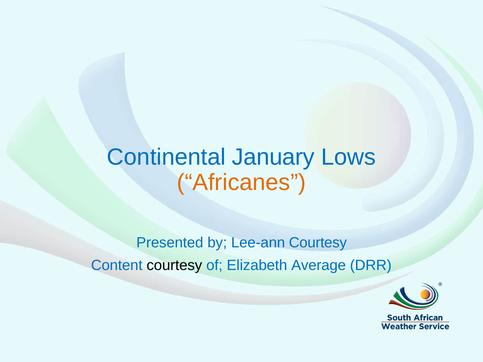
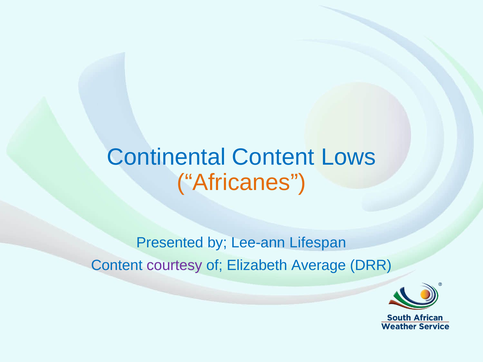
Continental January: January -> Content (273, 157)
Lee-ann Courtesy: Courtesy -> Lifespan (318, 243)
courtesy colour: black -> purple (174, 266)
